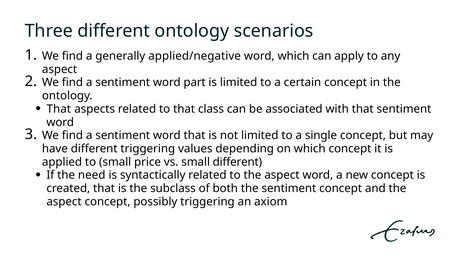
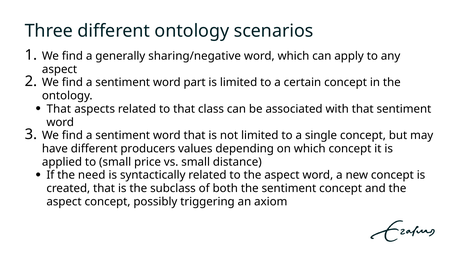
applied/negative: applied/negative -> sharing/negative (195, 56)
different triggering: triggering -> producers (148, 149)
small different: different -> distance (237, 162)
